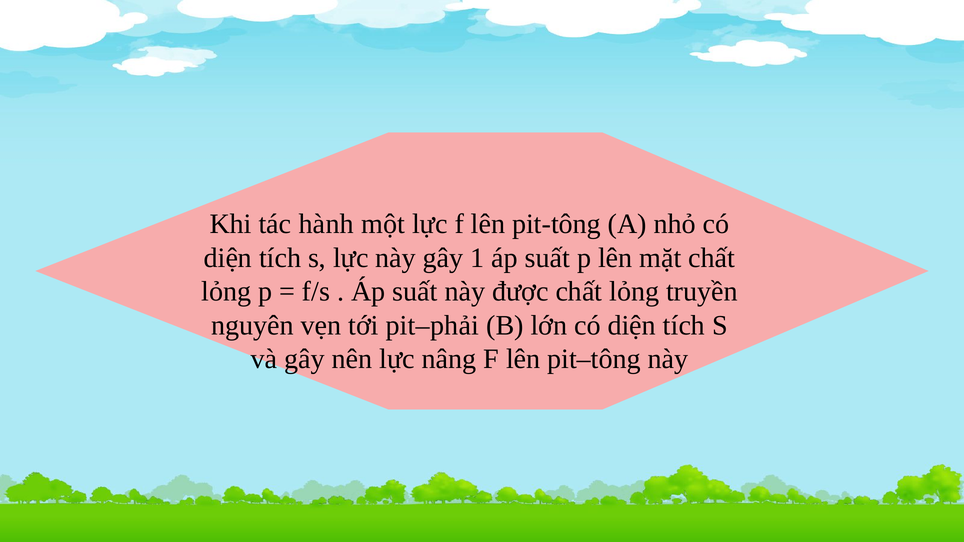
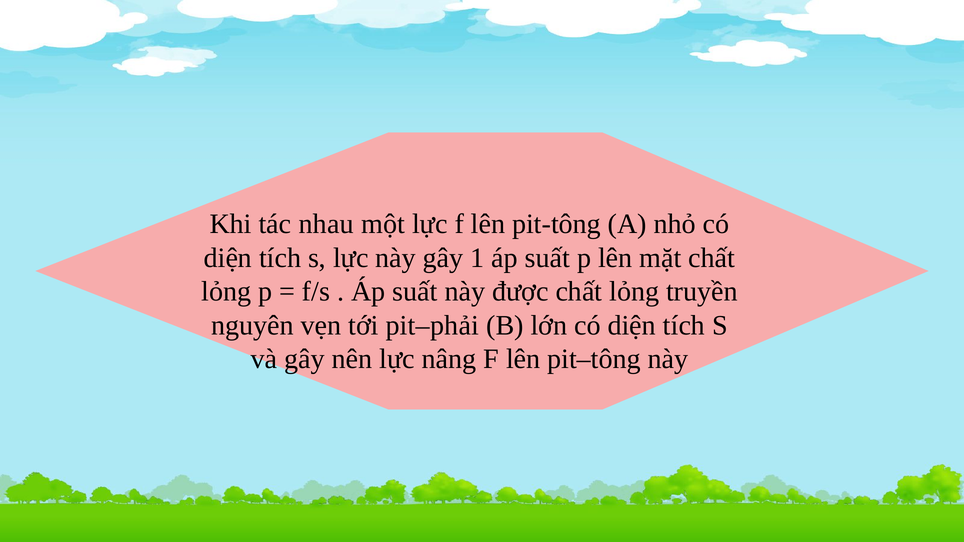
hành: hành -> nhau (326, 224)
